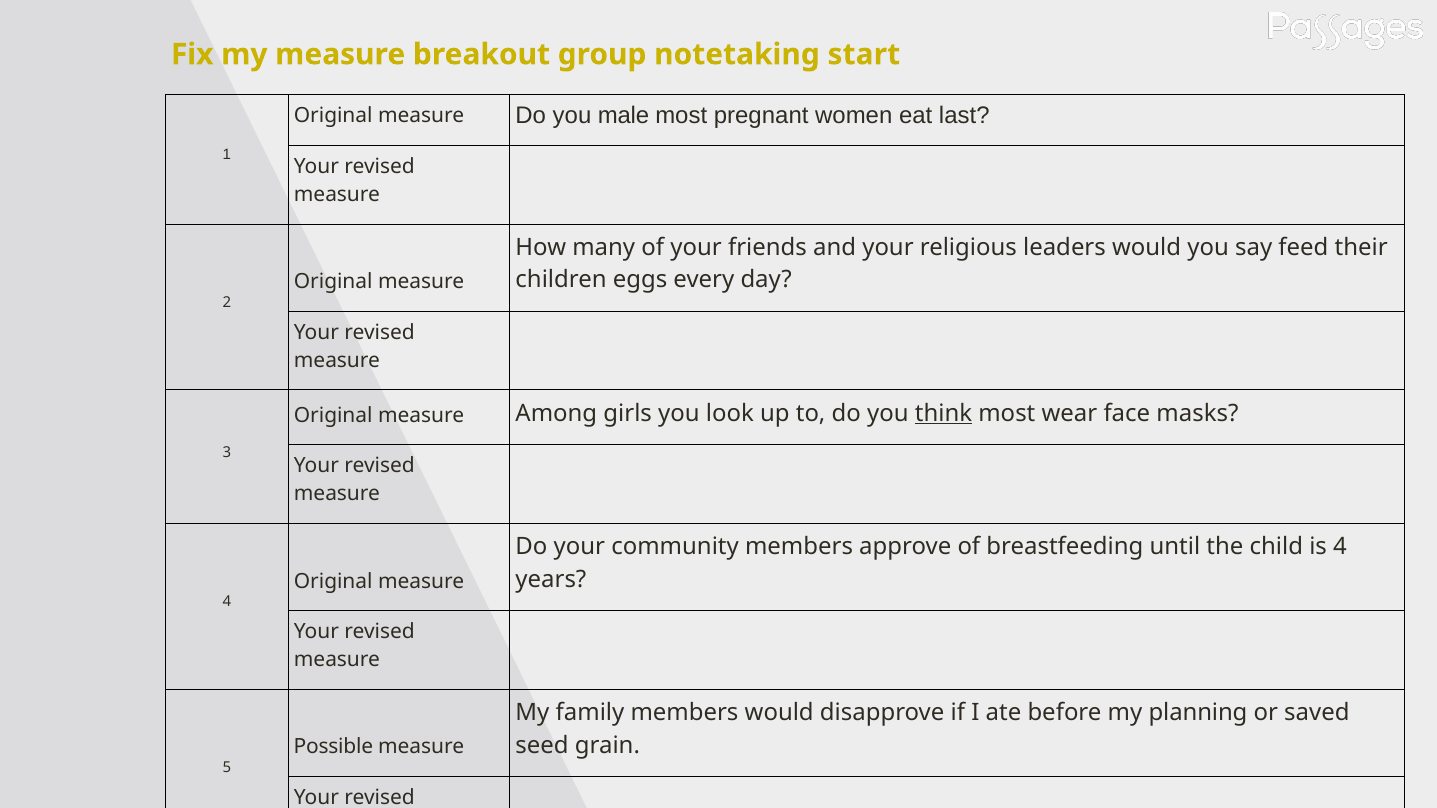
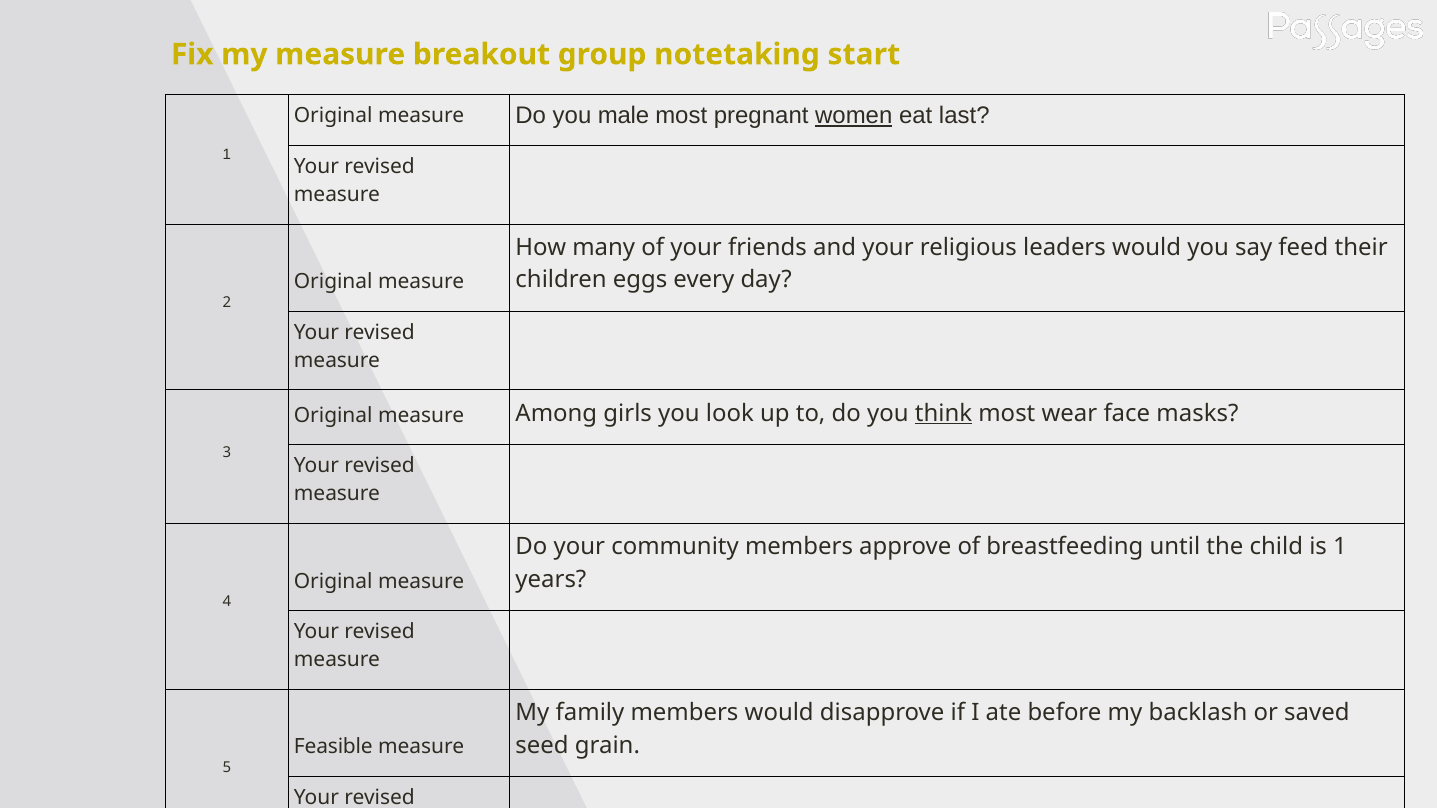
women underline: none -> present (854, 116)
is 4: 4 -> 1 (1340, 547)
planning: planning -> backlash (1198, 713)
Possible: Possible -> Feasible (333, 747)
